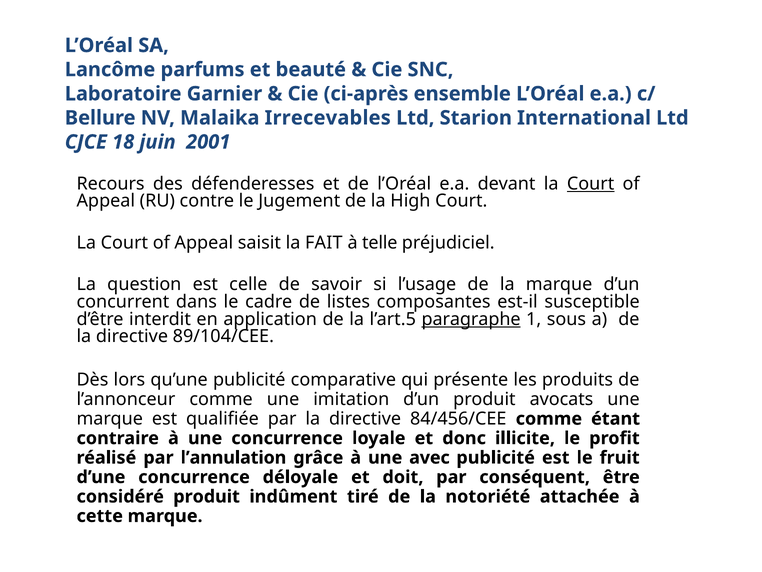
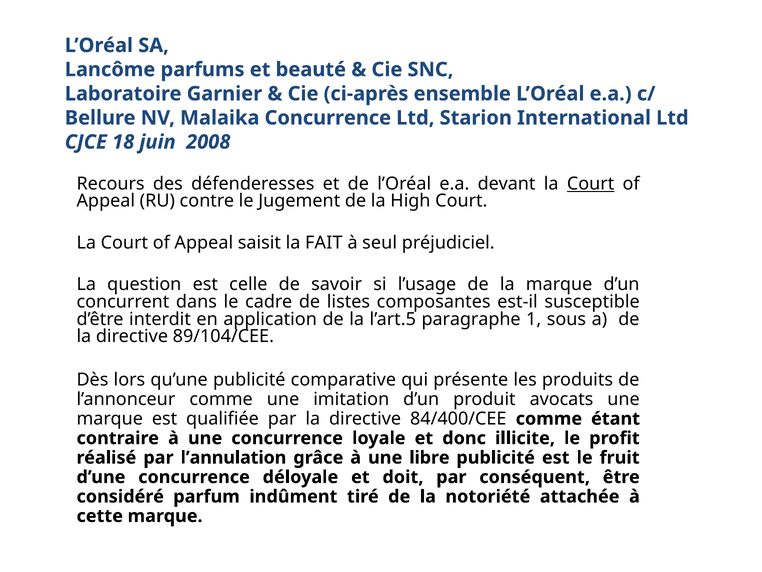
Malaika Irrecevables: Irrecevables -> Concurrence (328, 118)
2001: 2001 -> 2008 (208, 142)
telle: telle -> seul (380, 242)
paragraphe underline: present -> none (471, 319)
84/456/CEE: 84/456/CEE -> 84/400/CEE (458, 418)
avec: avec -> libre (429, 457)
considéré produit: produit -> parfum (207, 496)
